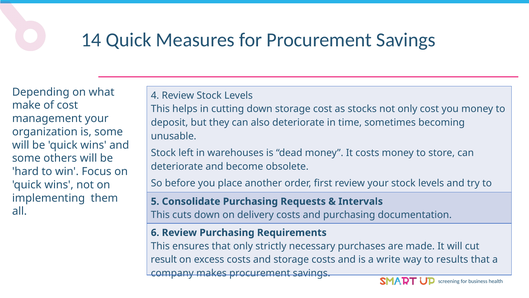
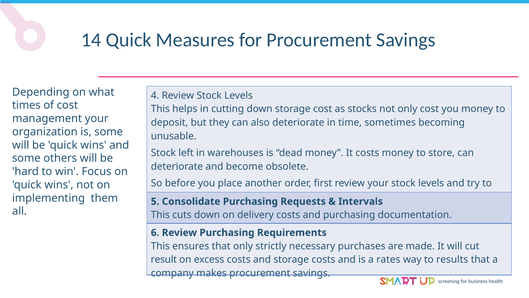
make: make -> times (26, 105)
write: write -> rates (388, 259)
